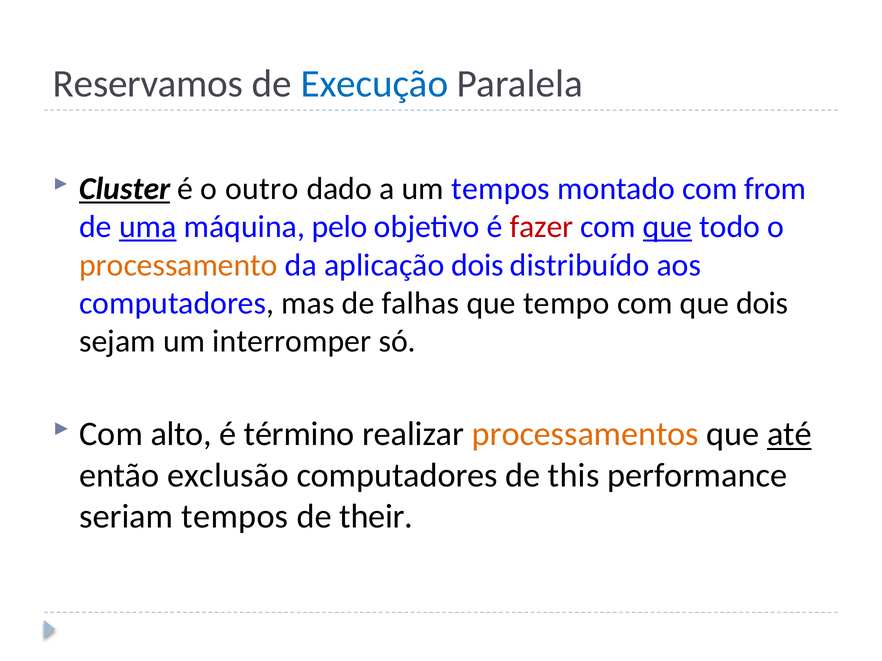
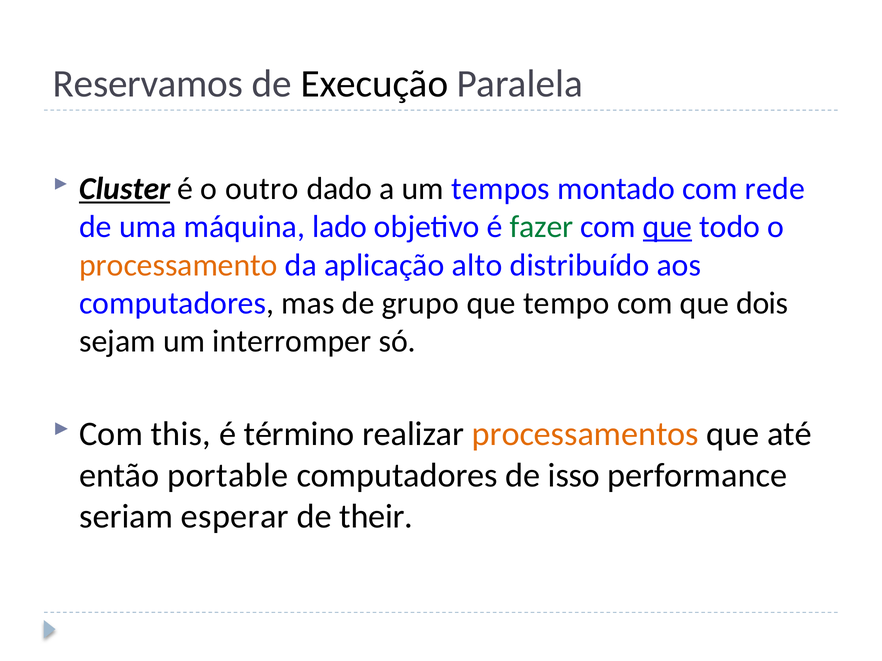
Execução colour: blue -> black (374, 84)
from: from -> rede (775, 189)
uma underline: present -> none (148, 227)
pelo: pelo -> lado (340, 227)
fazer colour: red -> green (541, 227)
aplicação dois: dois -> alto (477, 265)
falhas: falhas -> grupo (420, 304)
alto: alto -> this (181, 434)
até underline: present -> none (789, 434)
exclusão: exclusão -> portable (228, 476)
this: this -> isso (574, 476)
seriam tempos: tempos -> esperar (235, 517)
